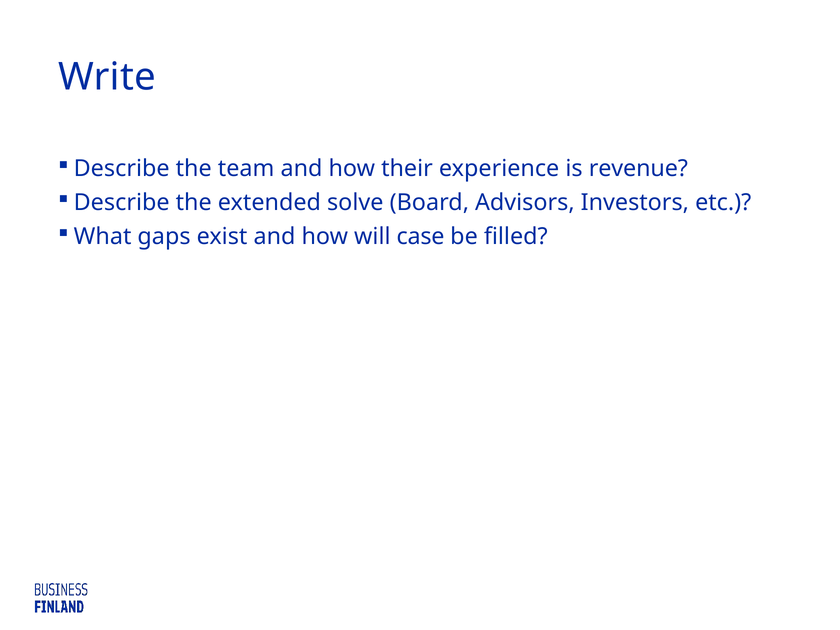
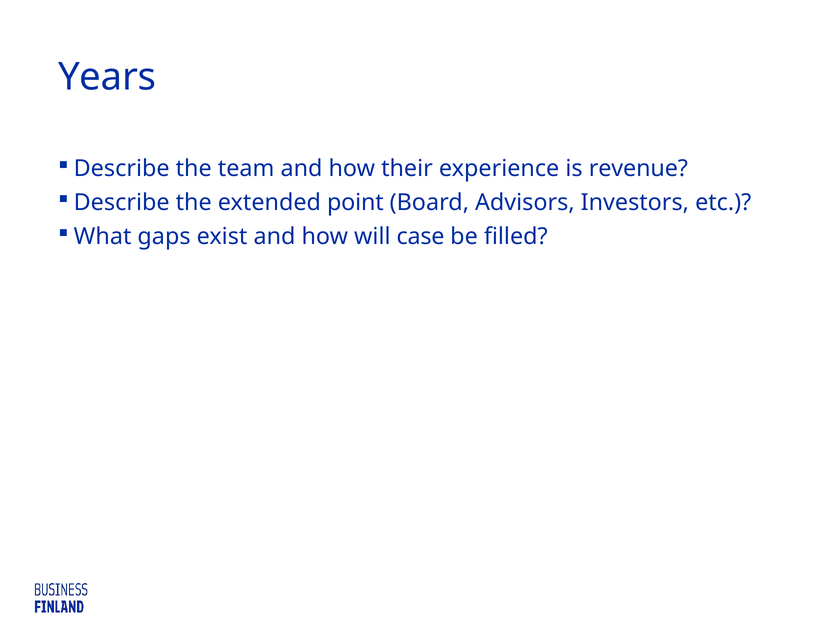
Write: Write -> Years (107, 77)
solve: solve -> point (355, 203)
